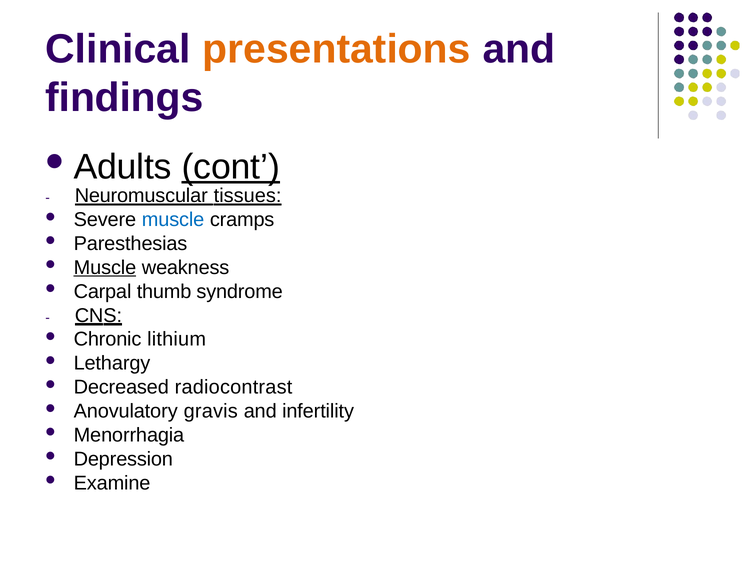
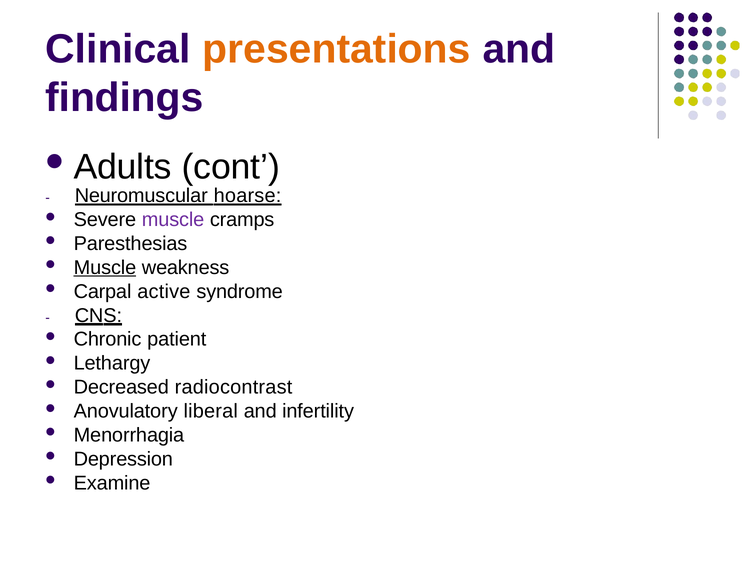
cont underline: present -> none (231, 167)
tissues: tissues -> hoarse (248, 196)
muscle colour: blue -> purple (173, 220)
thumb: thumb -> active (164, 292)
lithium: lithium -> patient (177, 339)
gravis: gravis -> liberal (211, 411)
